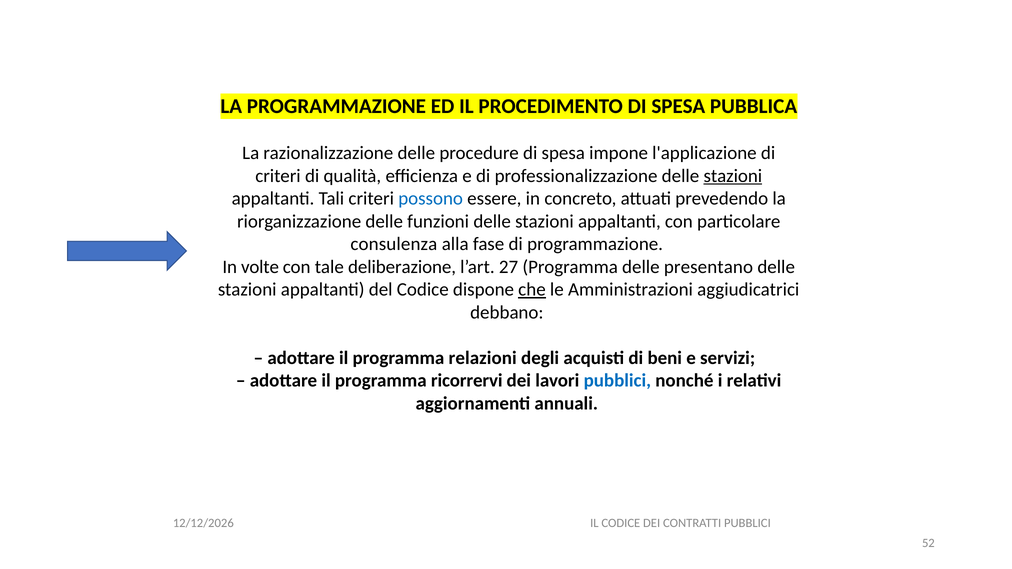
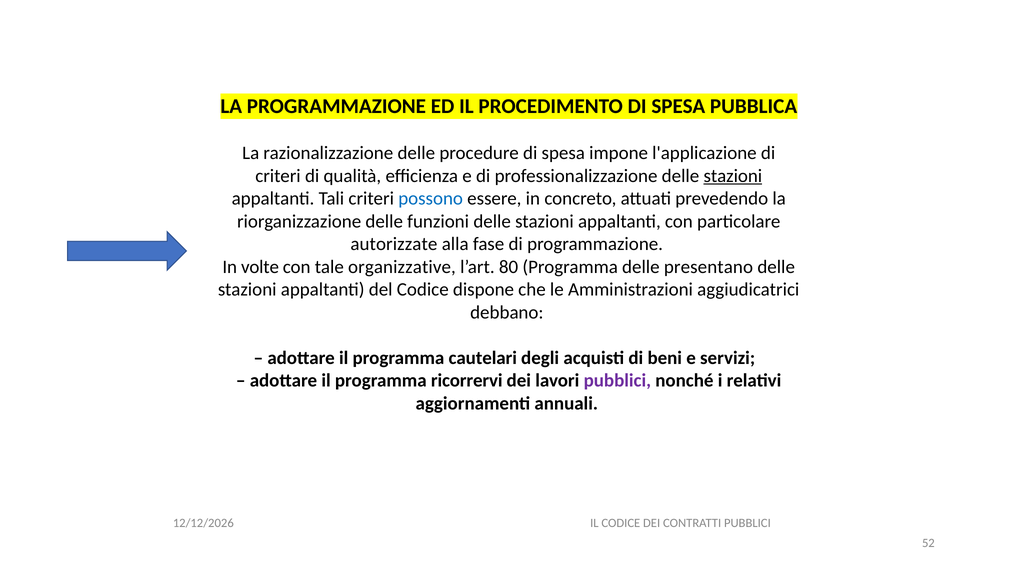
consulenza: consulenza -> autorizzate (394, 244)
deliberazione: deliberazione -> organizzative (402, 267)
27: 27 -> 80 (509, 267)
che underline: present -> none (532, 290)
relazioni: relazioni -> cautelari (483, 358)
pubblici colour: blue -> purple (617, 381)
